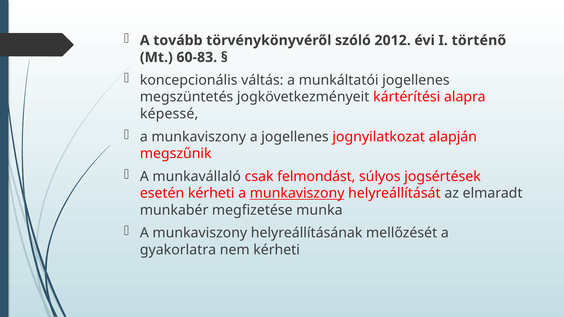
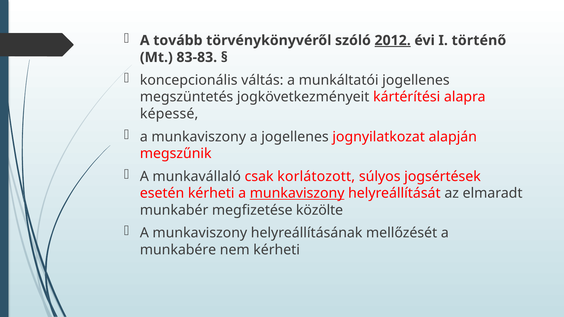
2012 underline: none -> present (393, 40)
60-83: 60-83 -> 83-83 (197, 57)
felmondást: felmondást -> korlátozott (316, 177)
munka: munka -> közölte (320, 210)
gyakorlatra: gyakorlatra -> munkabére (178, 250)
